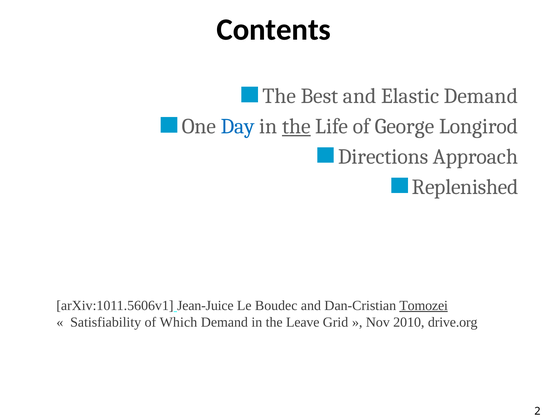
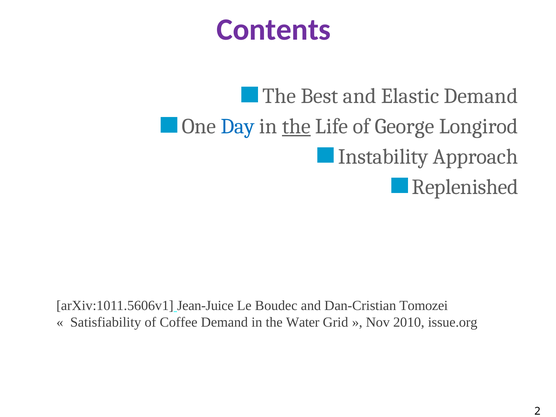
Contents colour: black -> purple (274, 30)
Directions: Directions -> Instability (383, 157)
Tomozei underline: present -> none (424, 306)
Which: Which -> Coffee (179, 322)
Leave: Leave -> Water (303, 322)
drive.org: drive.org -> issue.org (453, 322)
